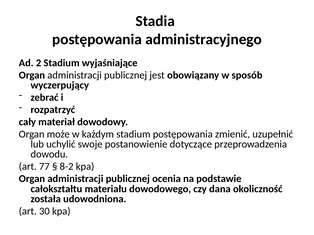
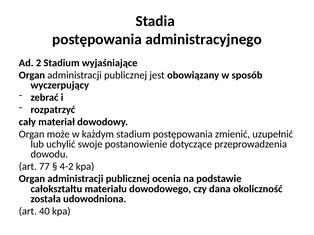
8-2: 8-2 -> 4-2 (67, 167)
30: 30 -> 40 (44, 212)
